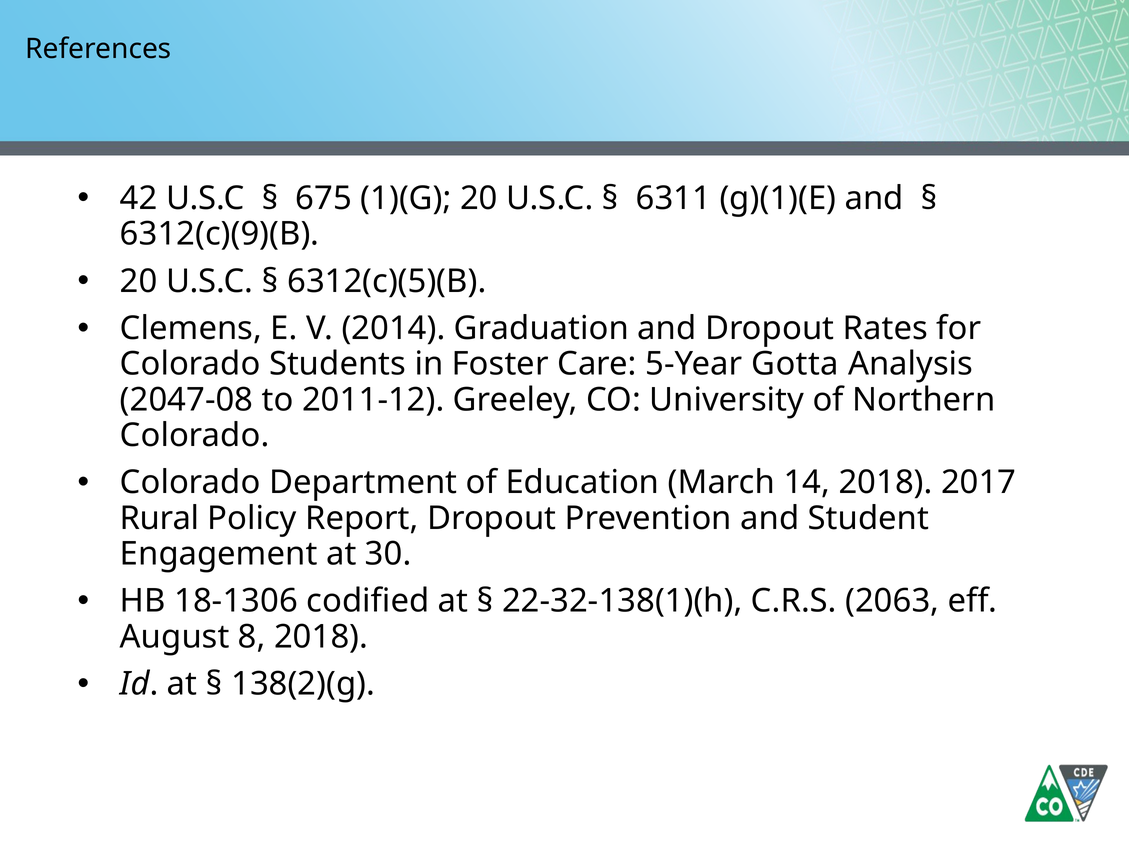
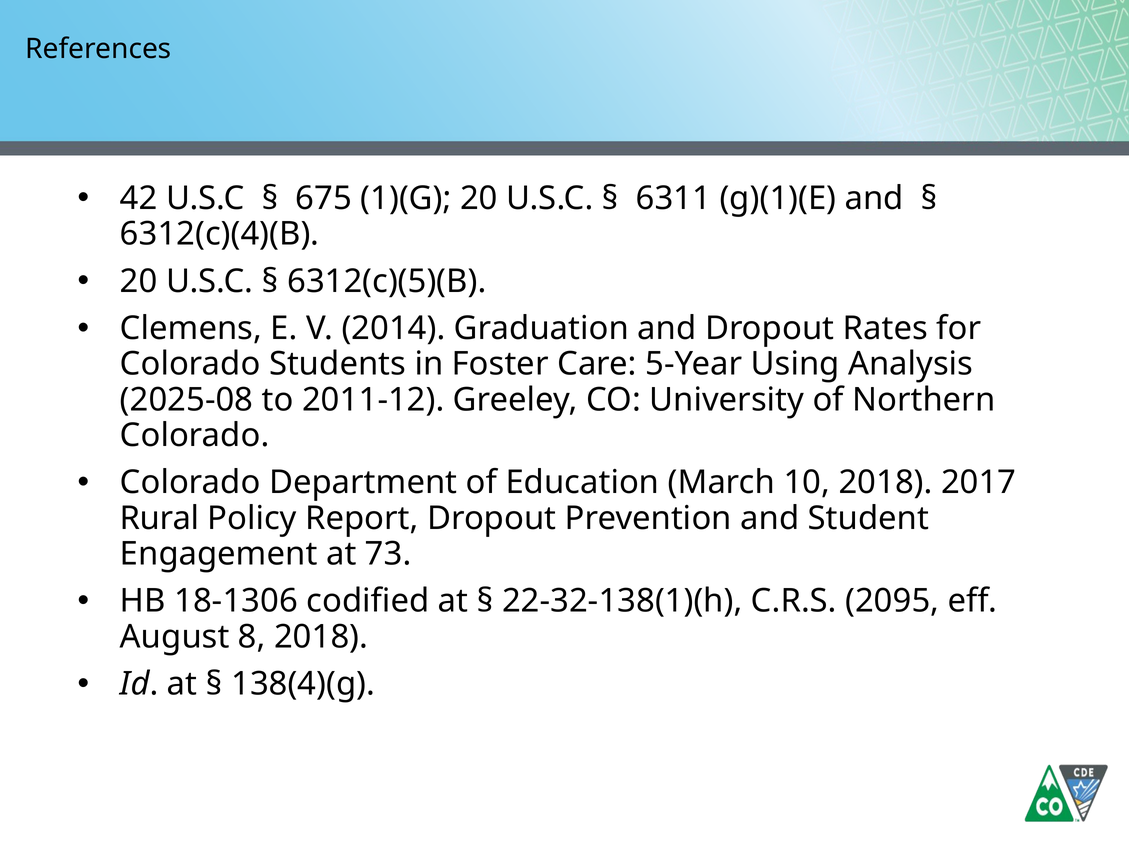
6312(c)(9)(B: 6312(c)(9)(B -> 6312(c)(4)(B (220, 234)
Gotta: Gotta -> Using (795, 364)
2047-08: 2047-08 -> 2025-08 (187, 400)
14: 14 -> 10 (807, 482)
30: 30 -> 73 (388, 554)
2063: 2063 -> 2095 (892, 601)
138(2)(g: 138(2)(g -> 138(4)(g (303, 684)
